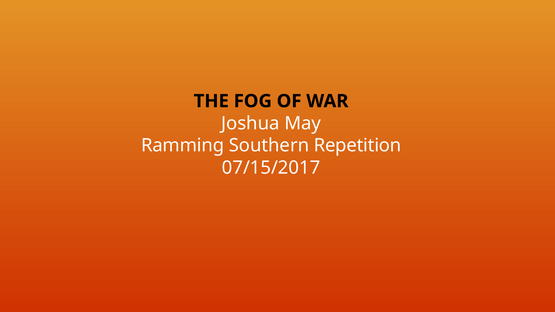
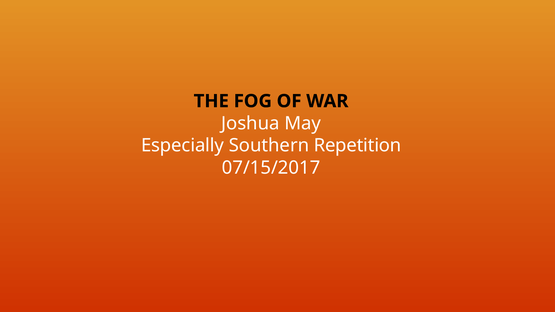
Ramming: Ramming -> Especially (183, 146)
